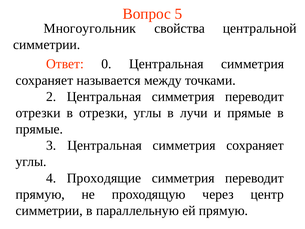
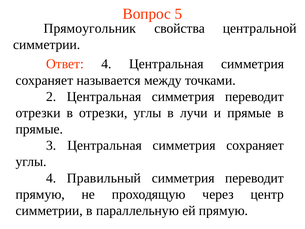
Многоугольник: Многоугольник -> Прямоугольник (90, 28)
Ответ 0: 0 -> 4 (107, 64)
Проходящие: Проходящие -> Правильный (104, 178)
